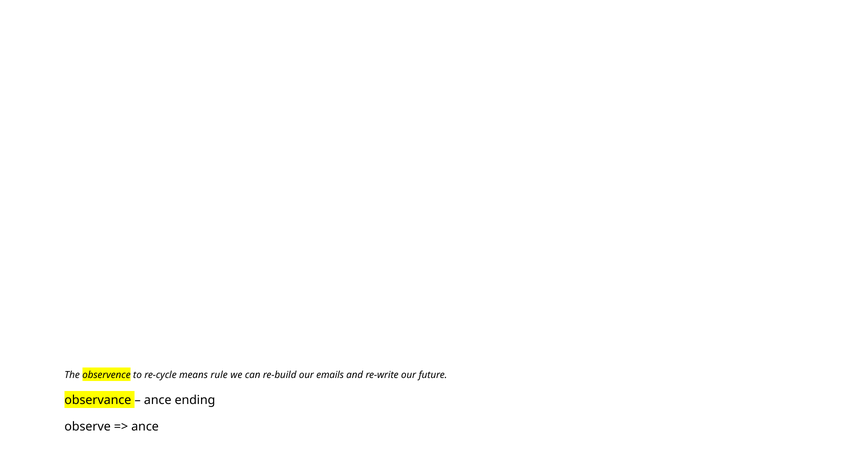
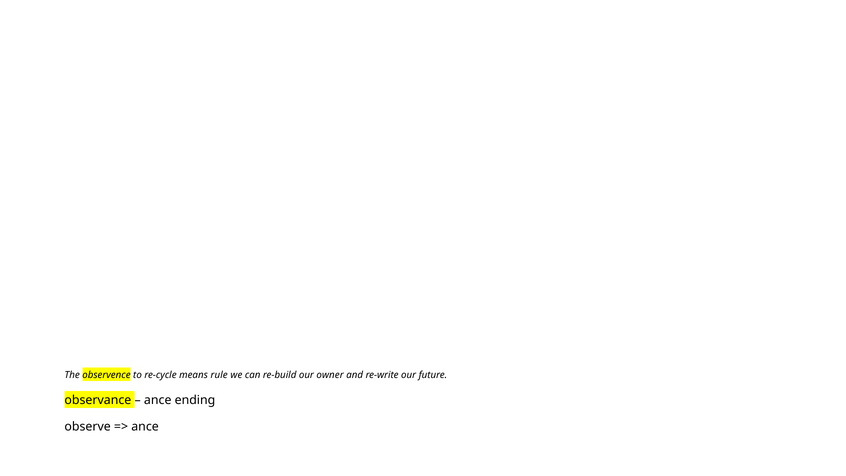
emails: emails -> owner (330, 375)
